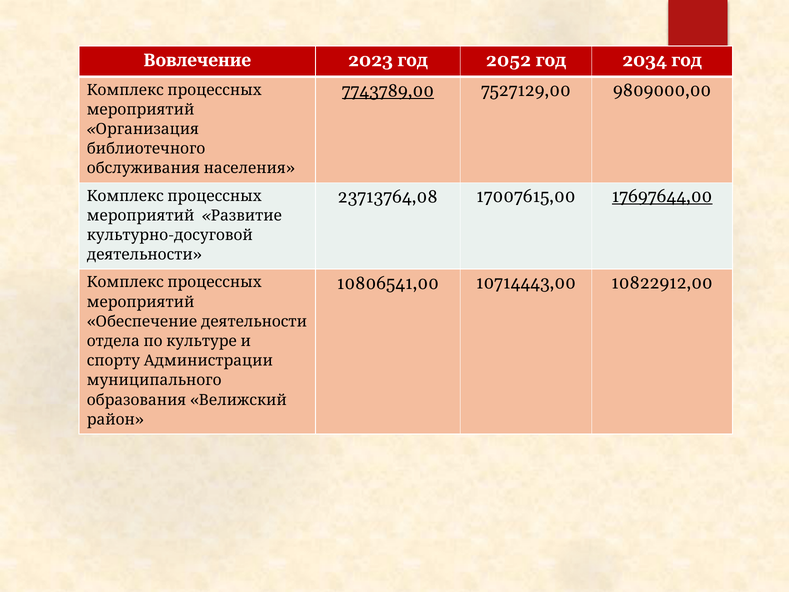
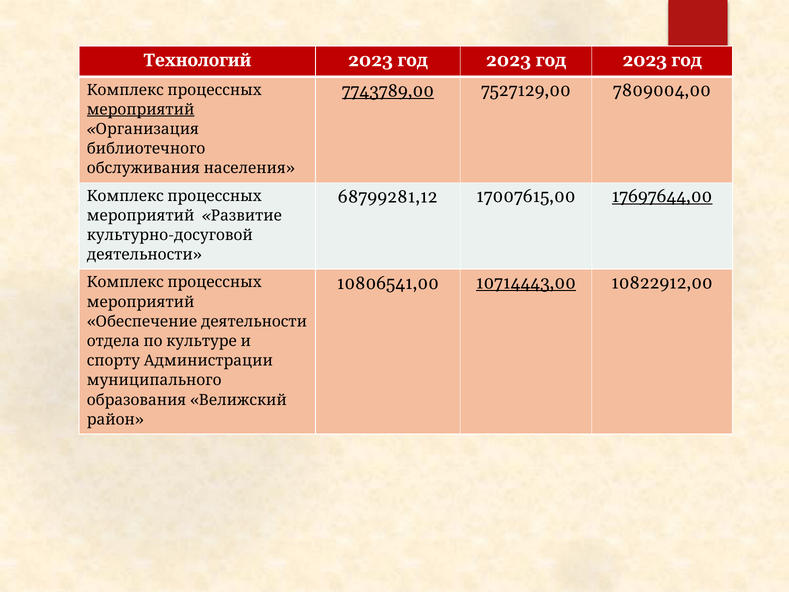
Вовлечение: Вовлечение -> Технологий (197, 60)
2052: 2052 -> 2023 (508, 60)
2034: 2034 -> 2023 (645, 60)
9809000,00: 9809000,00 -> 7809004,00 (662, 90)
мероприятий underline: none -> present (141, 110)
23713764,08: 23713764,08 -> 68799281,12 (388, 197)
10714443,00 underline: none -> present (526, 283)
